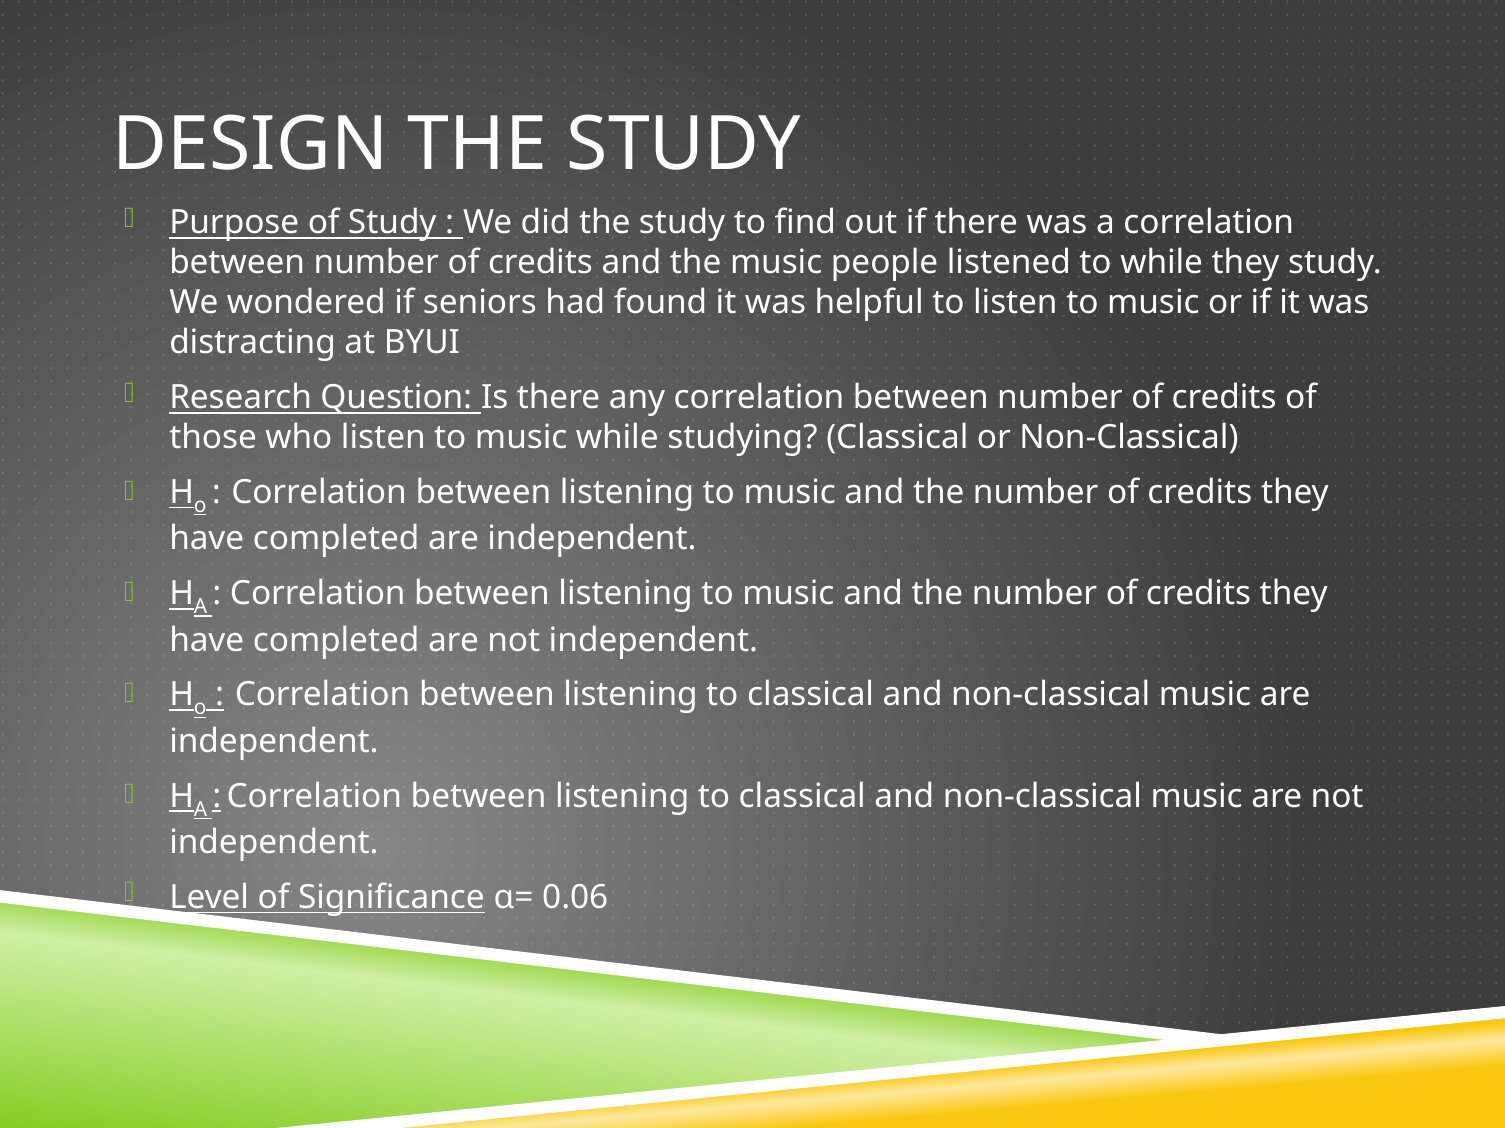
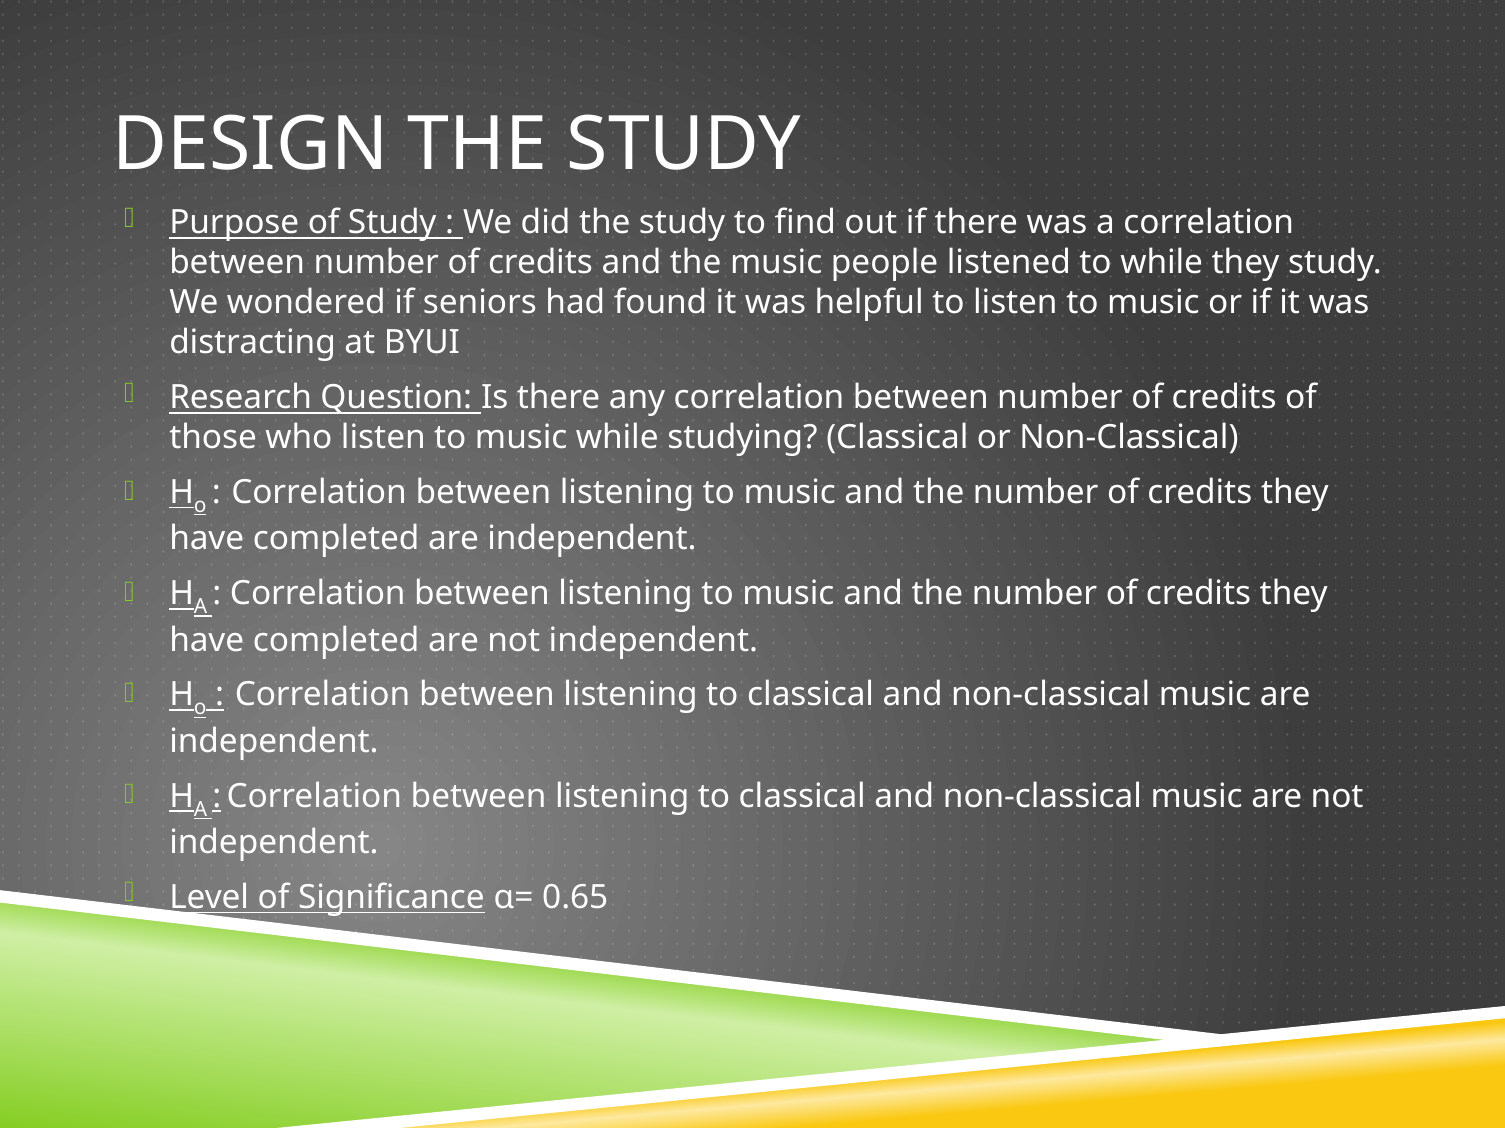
0.06: 0.06 -> 0.65 (575, 898)
